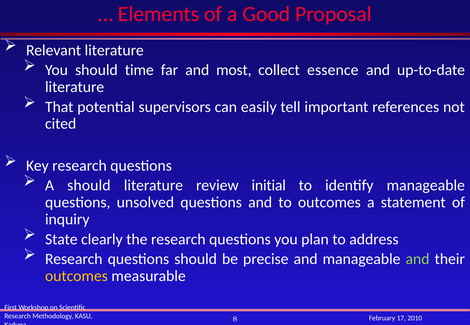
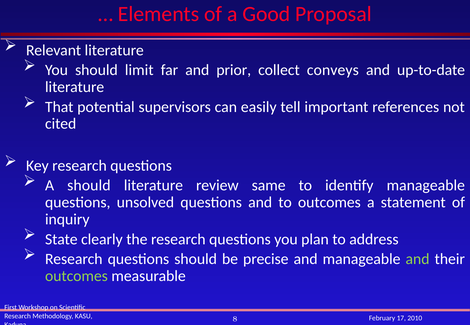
time: time -> limit (139, 70)
most: most -> prior (234, 70)
essence: essence -> conveys (333, 70)
initial: initial -> same (269, 186)
outcomes colour: yellow -> light green (76, 276)
